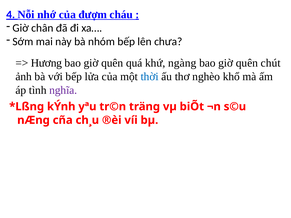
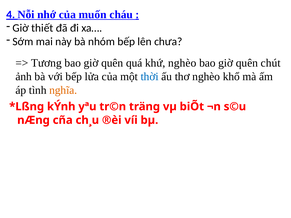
đượm: đượm -> muốn (93, 15)
chân: chân -> thiết (42, 28)
Hương: Hương -> Tương (46, 63)
khứ ngàng: ngàng -> nghèo (182, 63)
nghĩa colour: purple -> orange (63, 90)
